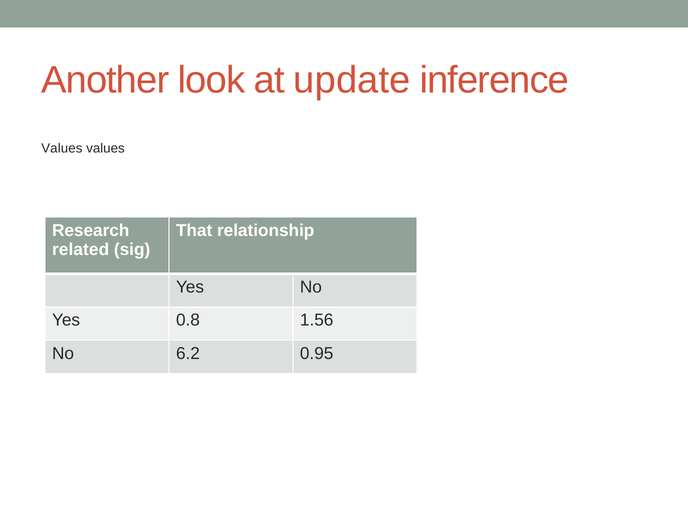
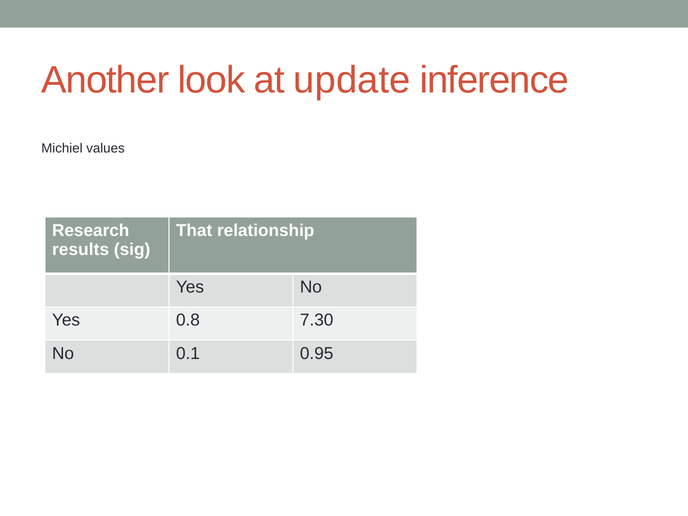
Values: Values -> Michiel (62, 148)
related: related -> results (81, 250)
1.56: 1.56 -> 7.30 (317, 320)
6.2: 6.2 -> 0.1 (188, 354)
